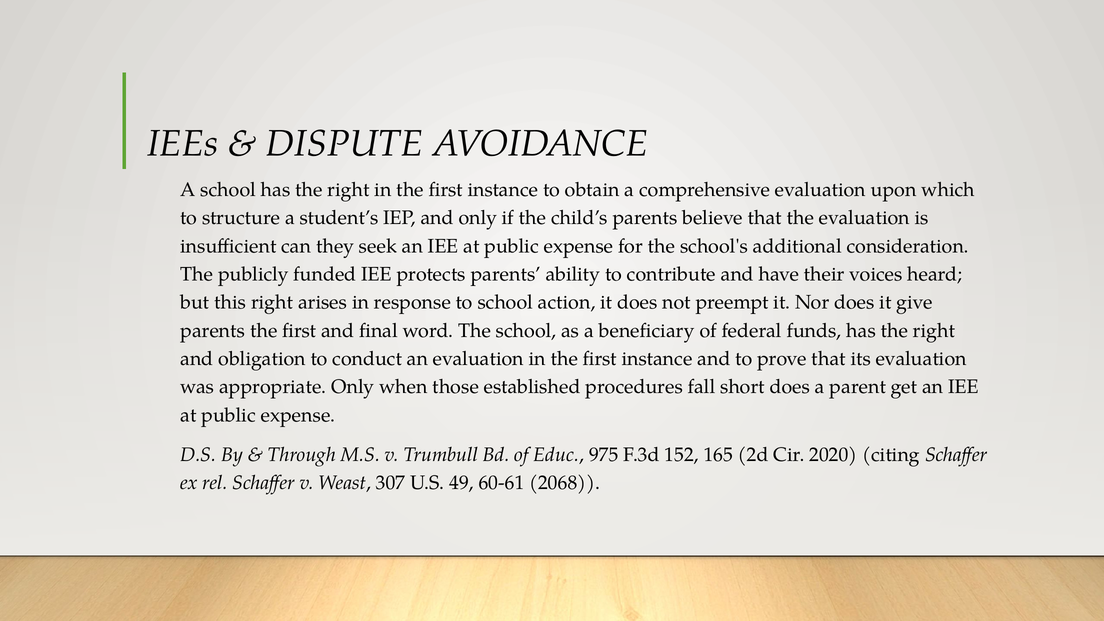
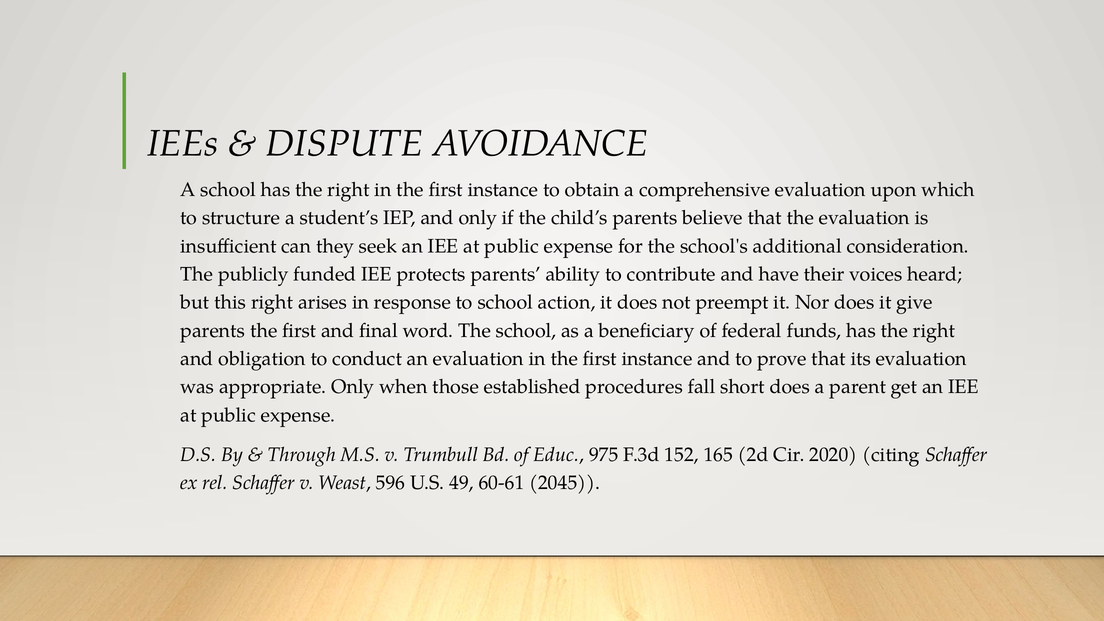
307: 307 -> 596 (391, 483)
2068: 2068 -> 2045 (565, 483)
